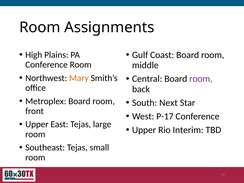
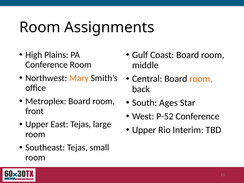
room colour: purple -> orange (201, 79)
Next: Next -> Ages (168, 103)
P-17: P-17 -> P-52 (165, 116)
